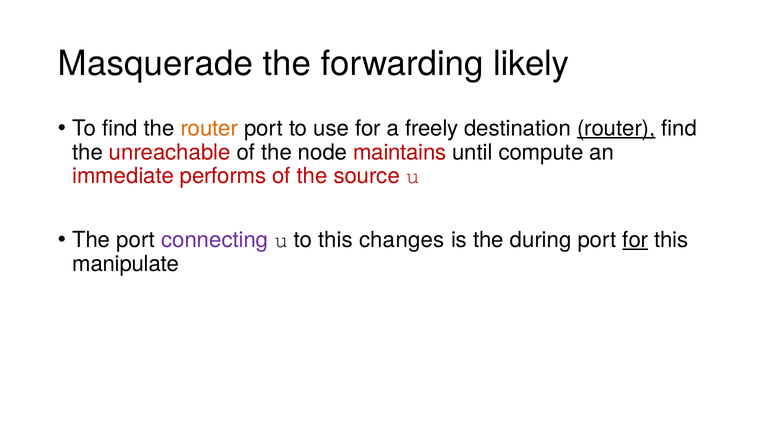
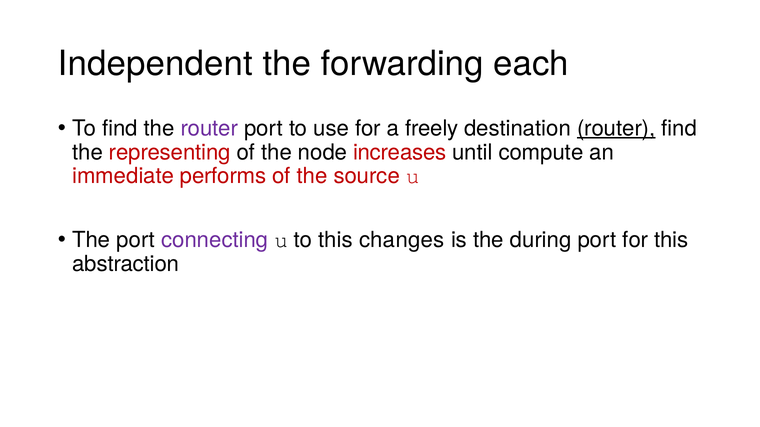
Masquerade: Masquerade -> Independent (156, 64)
likely: likely -> each (531, 64)
router colour: orange -> purple (209, 128)
unreachable: unreachable -> representing (170, 152)
maintains: maintains -> increases (400, 152)
for underline: present -> none (635, 240)
manipulate: manipulate -> abstraction (126, 264)
